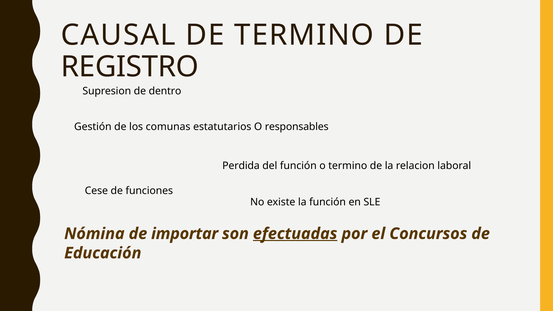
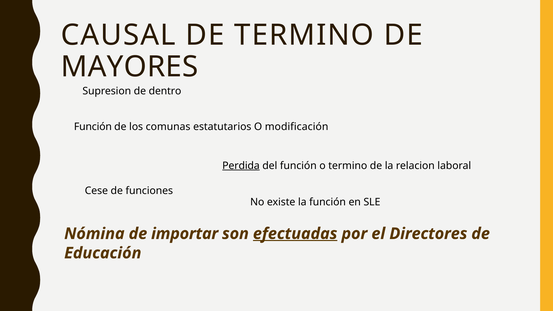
REGISTRO: REGISTRO -> MAYORES (130, 67)
Gestión: Gestión -> Función (93, 127)
responsables: responsables -> modificación (297, 127)
Perdida underline: none -> present (241, 166)
Concursos: Concursos -> Directores (428, 234)
